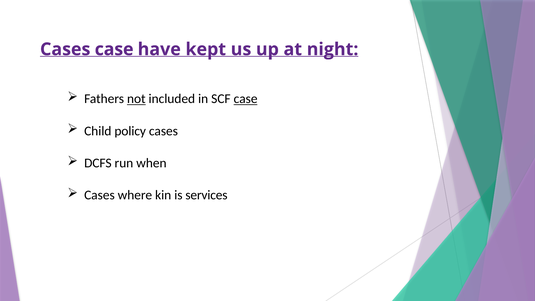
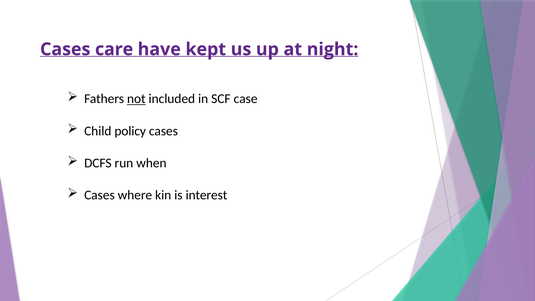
Cases case: case -> care (114, 49)
case underline: present -> none (246, 99)
services: services -> interest (206, 195)
